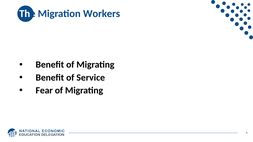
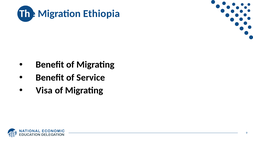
Workers: Workers -> Ethiopia (101, 14)
Fear: Fear -> Visa (44, 91)
